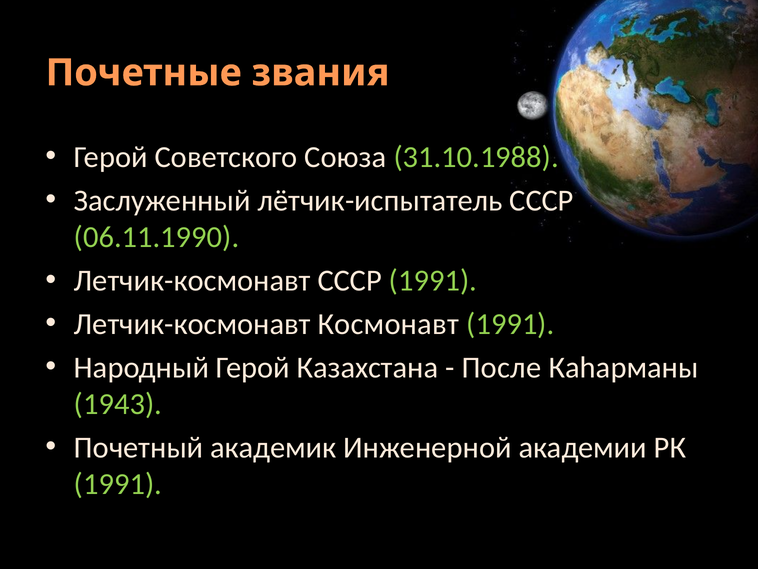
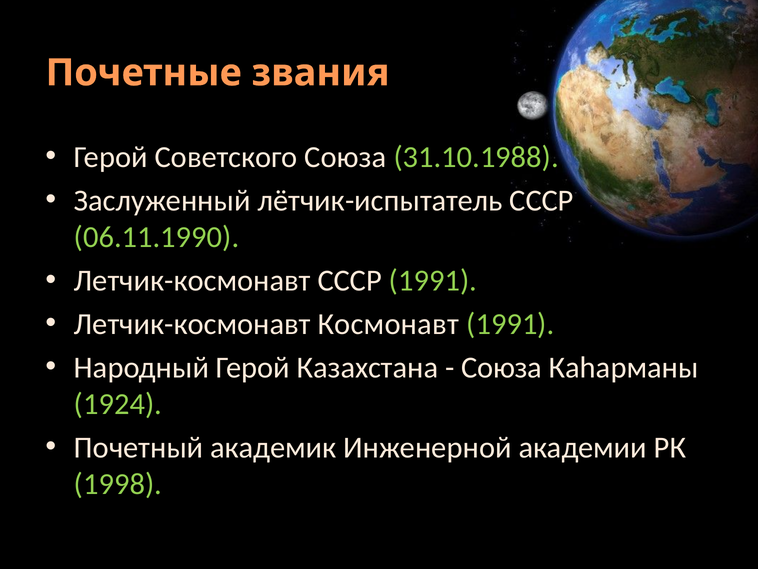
После: После -> Союза (502, 367)
1943: 1943 -> 1924 (118, 404)
1991: 1991 -> 1998 (118, 484)
